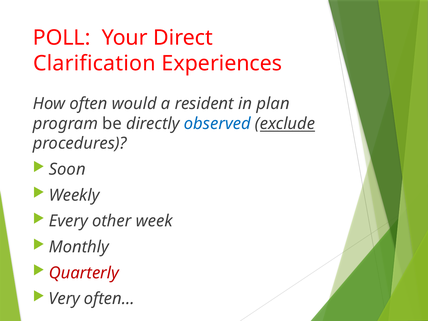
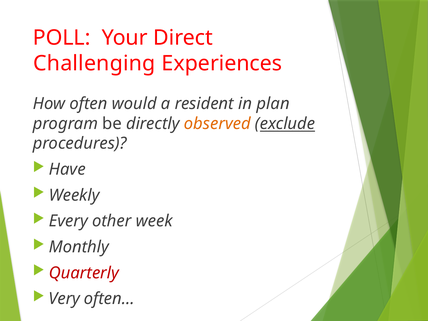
Clarification: Clarification -> Challenging (94, 64)
observed colour: blue -> orange (217, 124)
Soon: Soon -> Have (67, 169)
